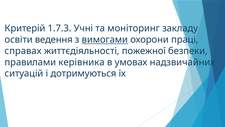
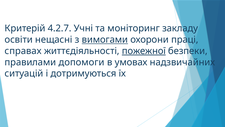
1.7.3: 1.7.3 -> 4.2.7 (60, 28)
ведення: ведення -> нещасні (54, 40)
пожежної underline: none -> present (144, 51)
керівника: керівника -> допомоги (82, 62)
